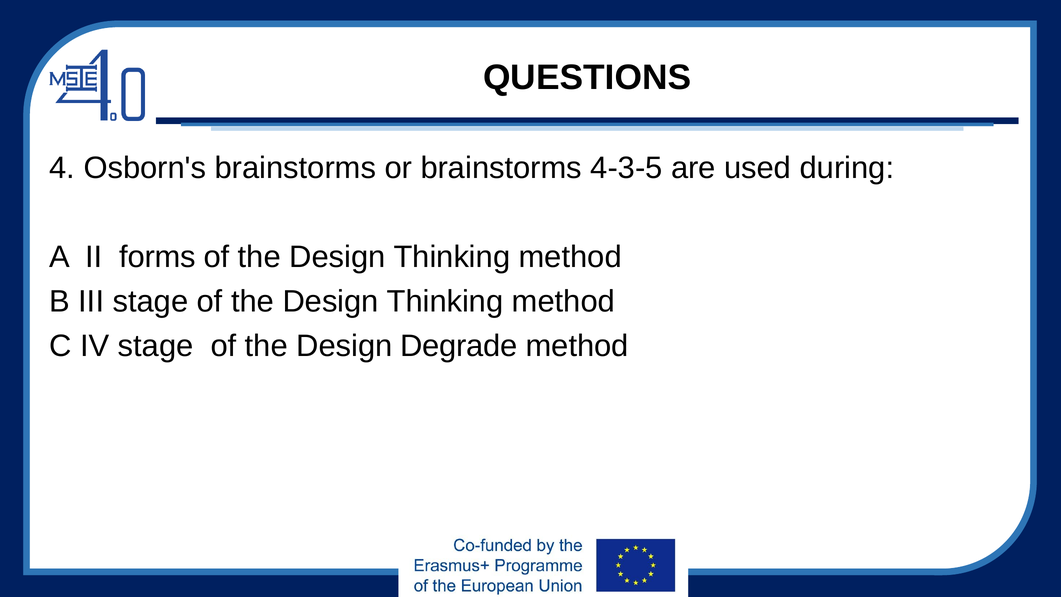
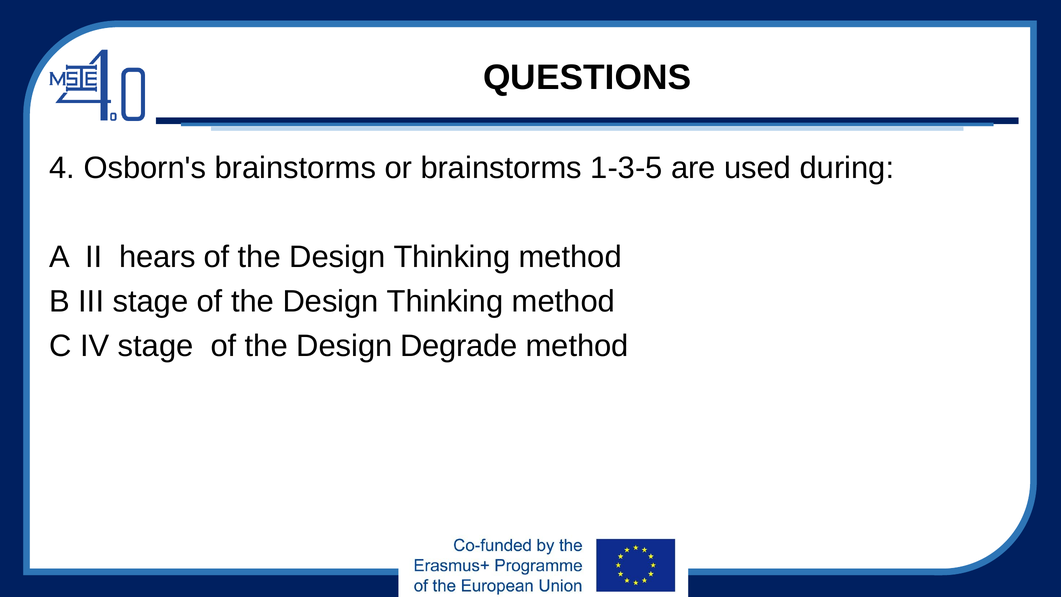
4-3-5: 4-3-5 -> 1-3-5 (626, 168)
forms: forms -> hears (157, 257)
